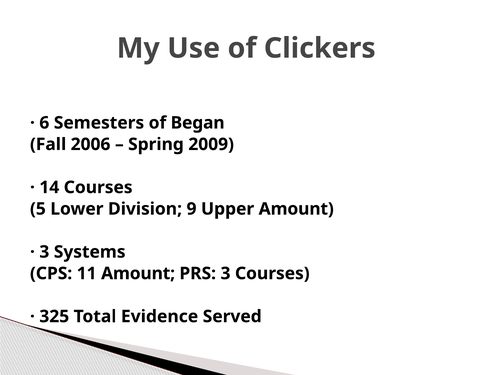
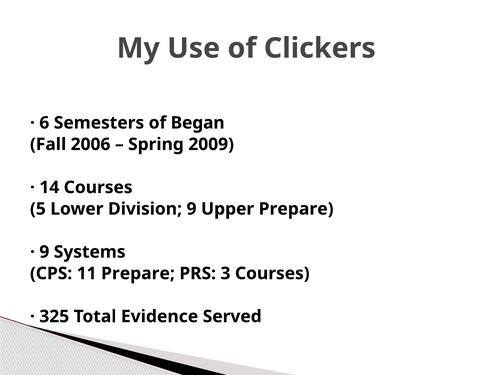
Upper Amount: Amount -> Prepare (296, 209)
3: 3 -> 9 (44, 252)
11 Amount: Amount -> Prepare (138, 274)
